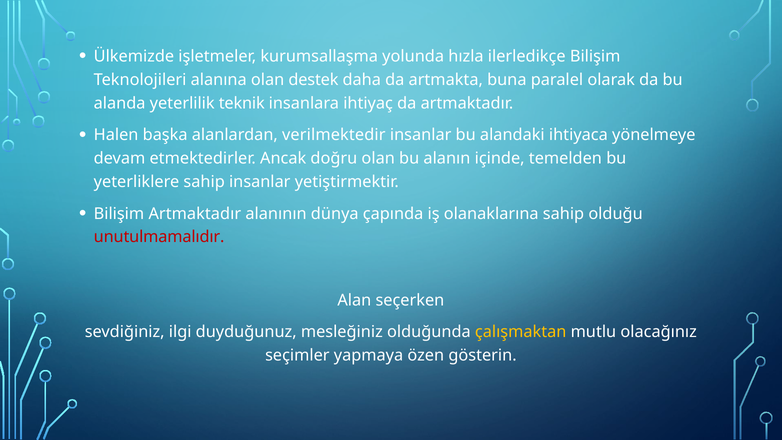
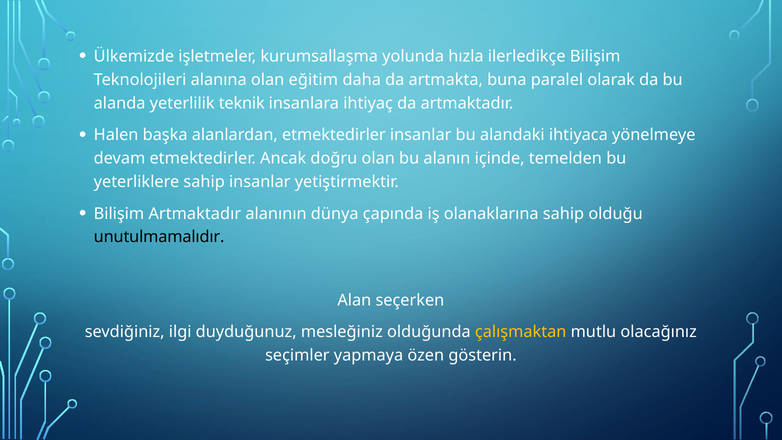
destek: destek -> eğitim (313, 80)
alanlardan verilmektedir: verilmektedir -> etmektedirler (334, 135)
unutulmamalıdır colour: red -> black (159, 237)
